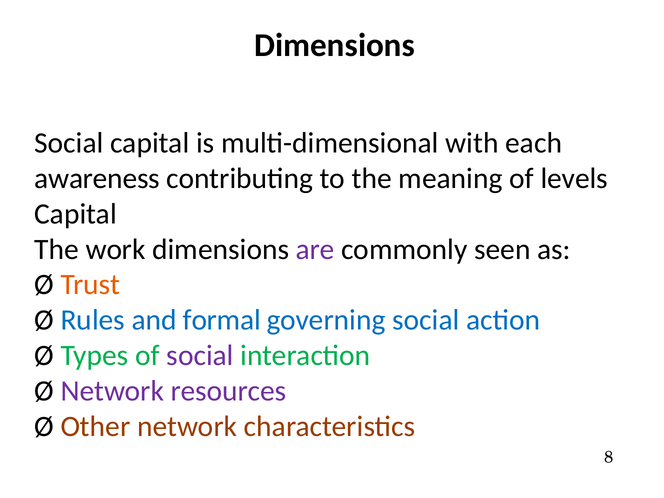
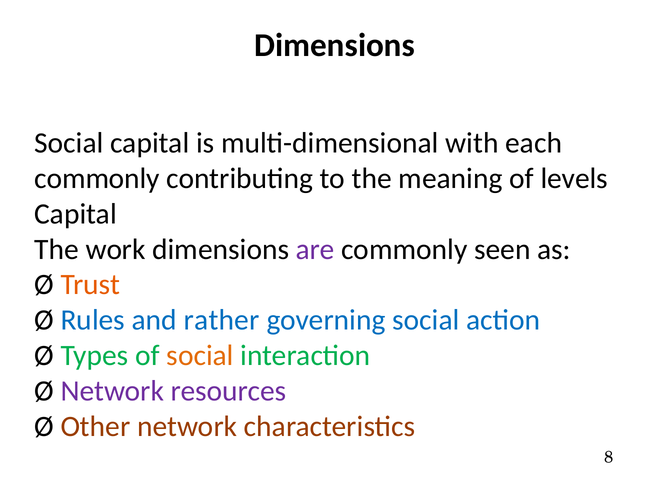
awareness: awareness -> commonly (97, 178)
formal: formal -> rather (222, 320)
social colour: purple -> orange (200, 356)
